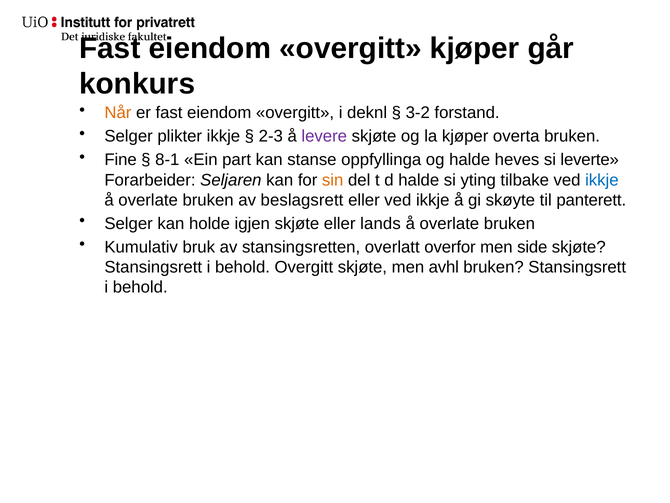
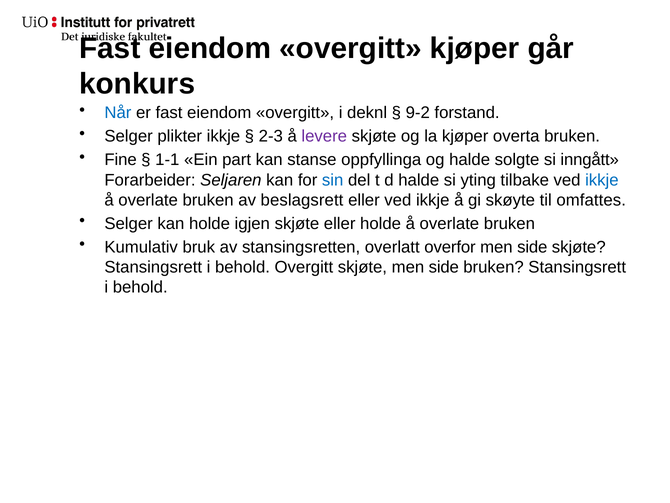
Når colour: orange -> blue (118, 113)
3-2: 3-2 -> 9-2 (418, 113)
8-1: 8-1 -> 1-1 (167, 160)
heves: heves -> solgte (517, 160)
leverte: leverte -> inngått (590, 160)
sin colour: orange -> blue (333, 180)
panterett: panterett -> omfattes (591, 200)
eller lands: lands -> holde (381, 223)
skjøte men avhl: avhl -> side (444, 267)
